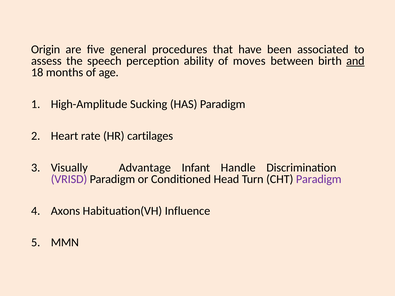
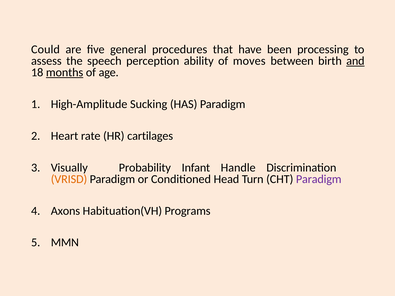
Origin: Origin -> Could (45, 49)
associated: associated -> processing (323, 49)
months underline: none -> present (65, 72)
Advantage: Advantage -> Probability (145, 168)
VRISD colour: purple -> orange (69, 179)
Influence: Influence -> Programs (188, 211)
